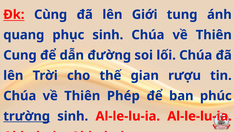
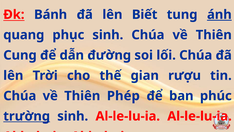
Cùng: Cùng -> Bánh (51, 15)
Giới: Giới -> Biết (145, 15)
ánh underline: none -> present (219, 15)
